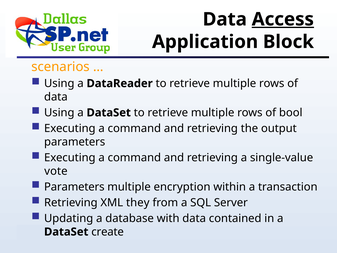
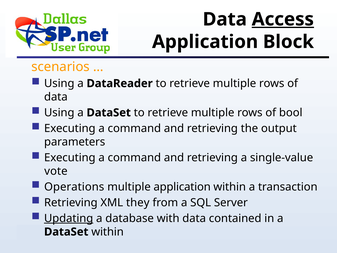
Parameters: Parameters -> Operations (74, 187)
multiple encryption: encryption -> application (182, 187)
Updating underline: none -> present (69, 218)
DataSet create: create -> within (108, 232)
